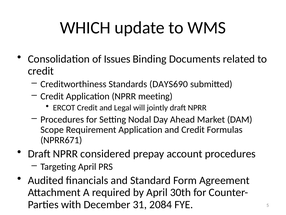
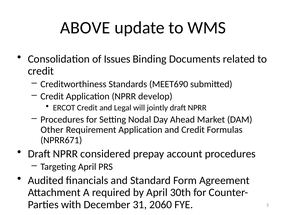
WHICH: WHICH -> ABOVE (85, 28)
DAYS690: DAYS690 -> MEET690 (169, 84)
meeting: meeting -> develop (155, 96)
Scope: Scope -> Other (52, 130)
2084: 2084 -> 2060 (161, 204)
